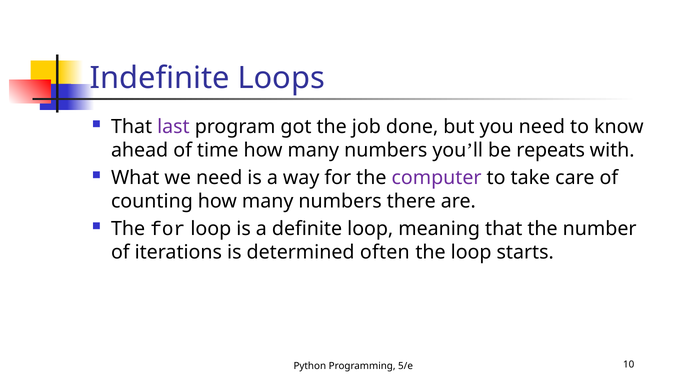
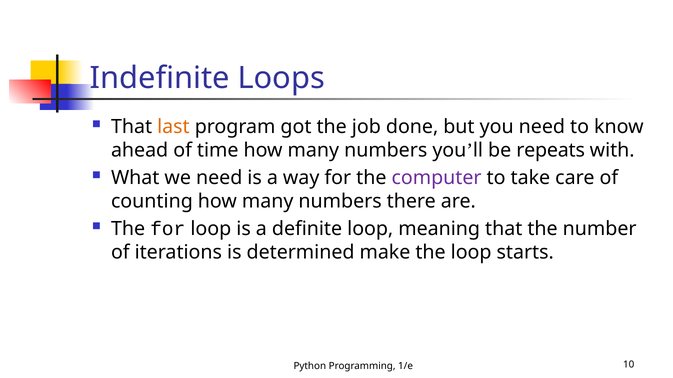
last colour: purple -> orange (173, 127)
often: often -> make (385, 253)
5/e: 5/e -> 1/e (406, 367)
